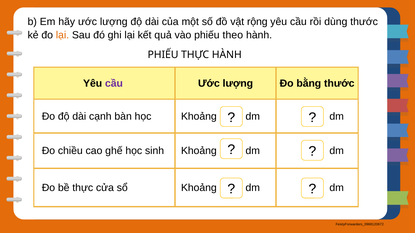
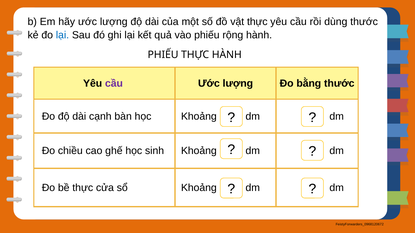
vật rộng: rộng -> thực (257, 22)
lại colour: orange -> blue (62, 35)
theo: theo -> rộng (233, 35)
